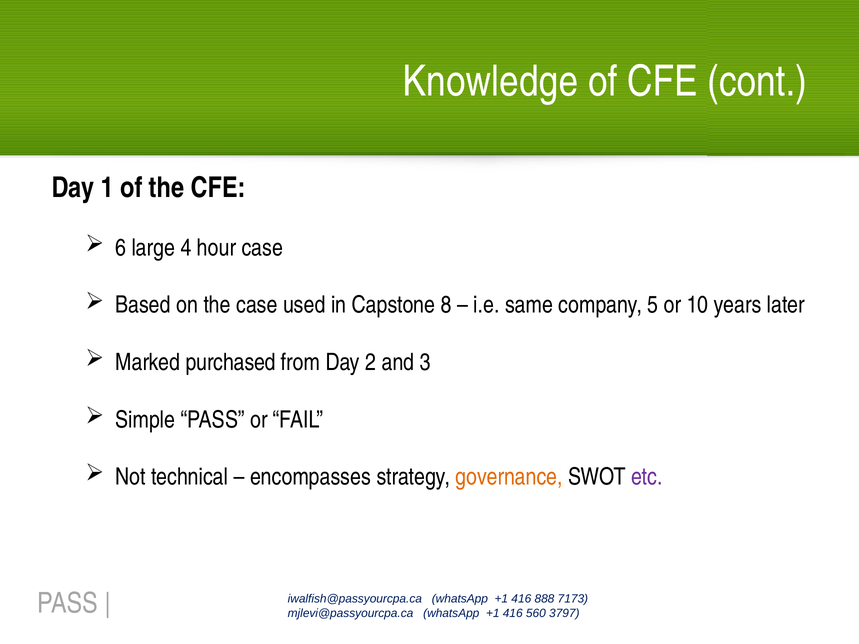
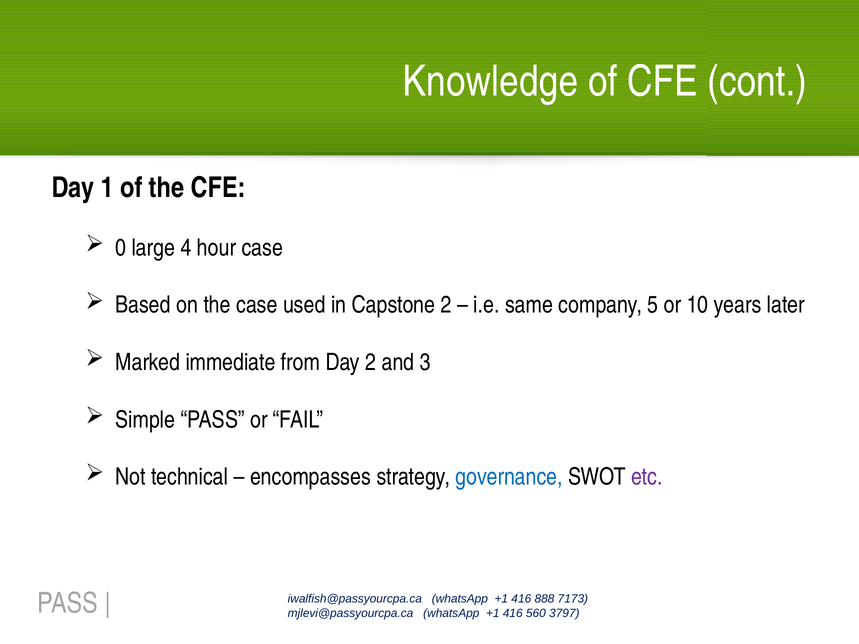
6: 6 -> 0 (121, 248)
Capstone 8: 8 -> 2 (446, 305)
purchased: purchased -> immediate (231, 363)
governance colour: orange -> blue (509, 477)
